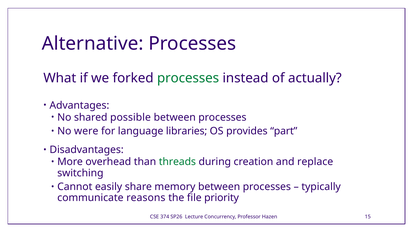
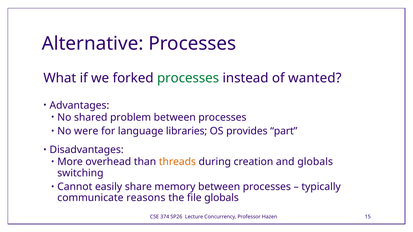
actually: actually -> wanted (315, 78)
possible: possible -> problem (131, 117)
threads colour: green -> orange (177, 162)
and replace: replace -> globals (315, 162)
file priority: priority -> globals (222, 198)
